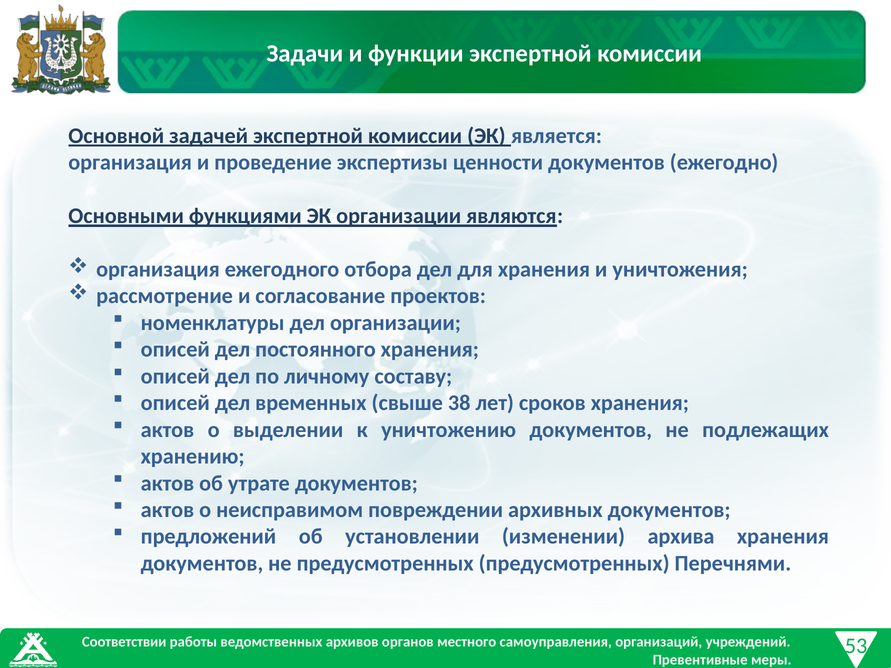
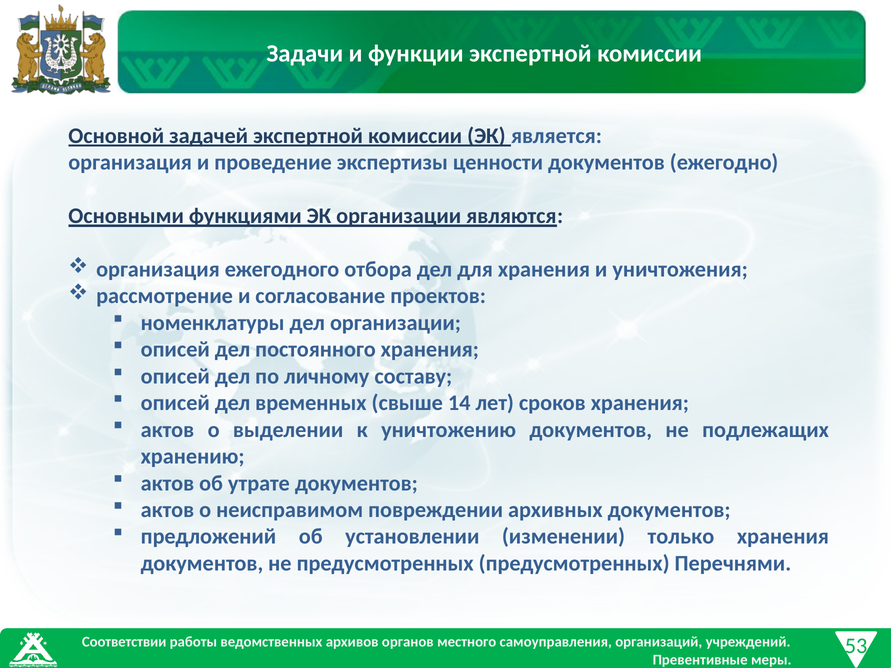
38: 38 -> 14 (459, 403)
архива: архива -> только (681, 537)
